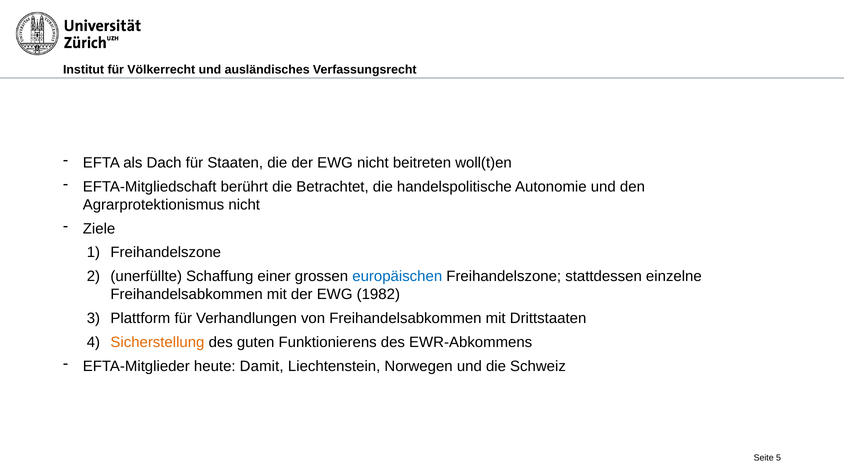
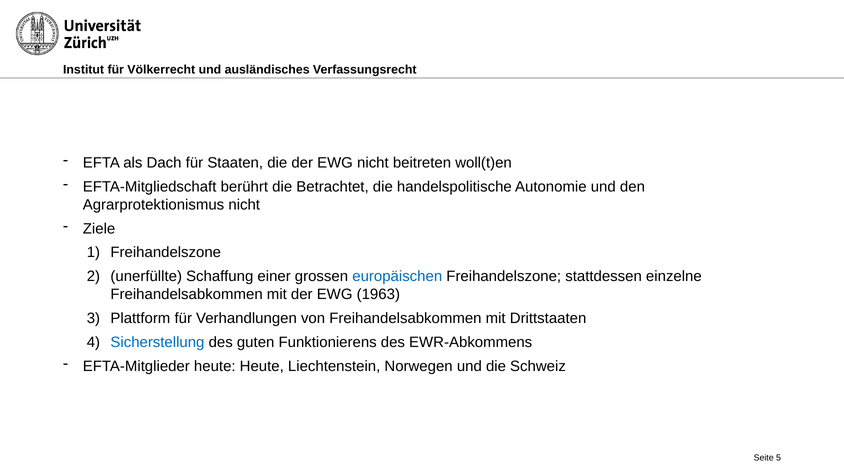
1982: 1982 -> 1963 (378, 294)
Sicherstellung colour: orange -> blue (157, 342)
heute Damit: Damit -> Heute (262, 366)
